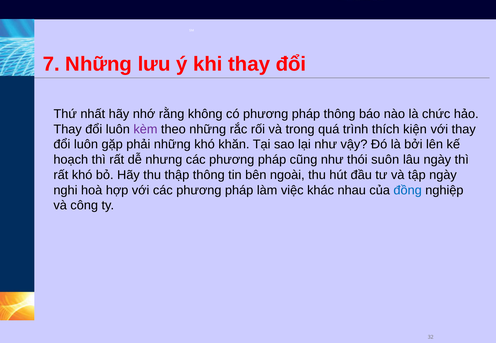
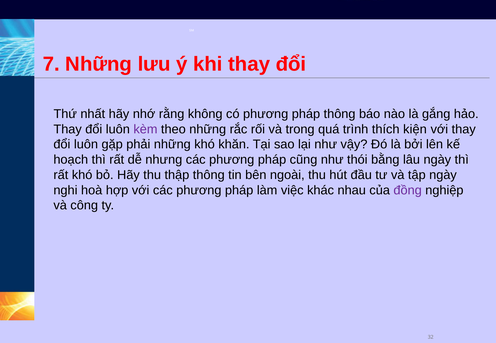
chức: chức -> gắng (436, 114)
suôn: suôn -> bằng (385, 160)
đồng colour: blue -> purple (408, 190)
